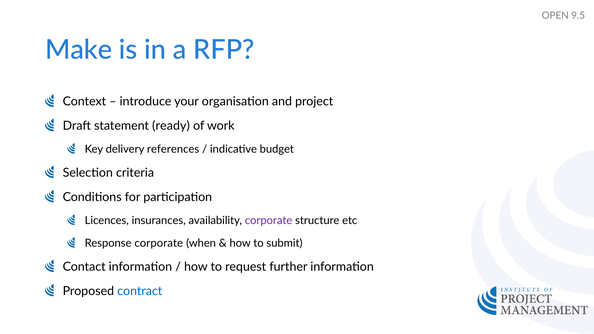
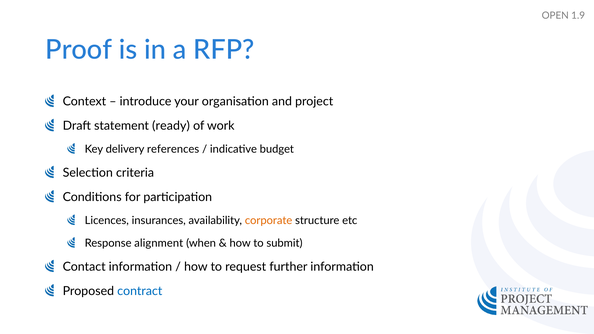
9.5: 9.5 -> 1.9 (578, 16)
Make: Make -> Proof (79, 50)
corporate colour: purple -> orange (269, 221)
Response corporate: corporate -> alignment (159, 243)
